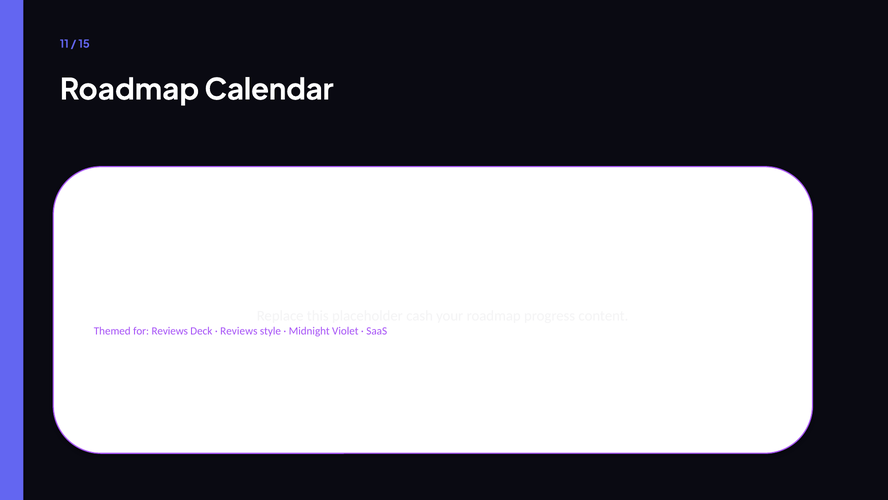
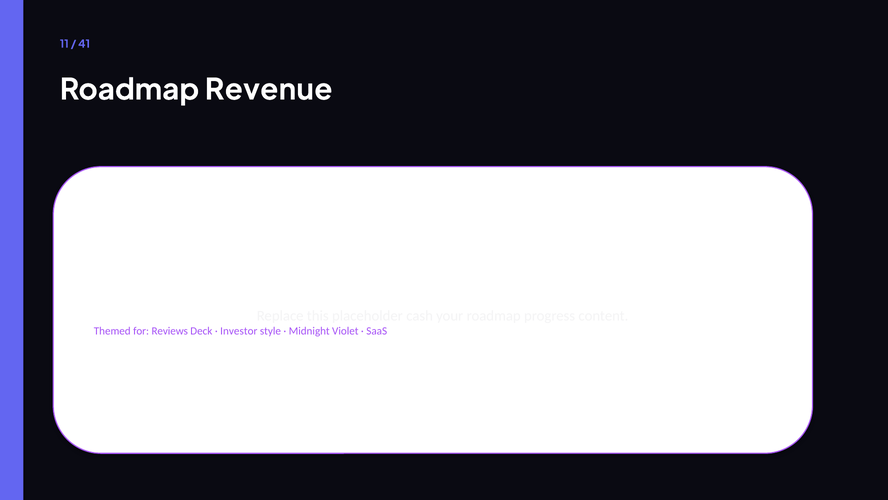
15: 15 -> 41 (84, 44)
Calendar: Calendar -> Revenue (269, 90)
Reviews: Reviews -> Investor (239, 331)
